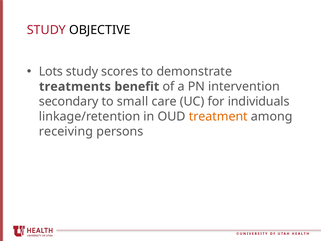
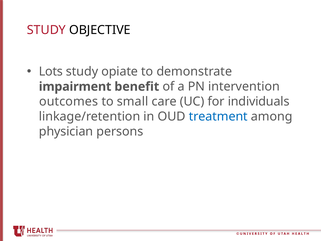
scores: scores -> opiate (120, 72)
treatments: treatments -> impairment (75, 87)
secondary: secondary -> outcomes (69, 102)
treatment colour: orange -> blue (218, 116)
receiving: receiving -> physician (66, 131)
